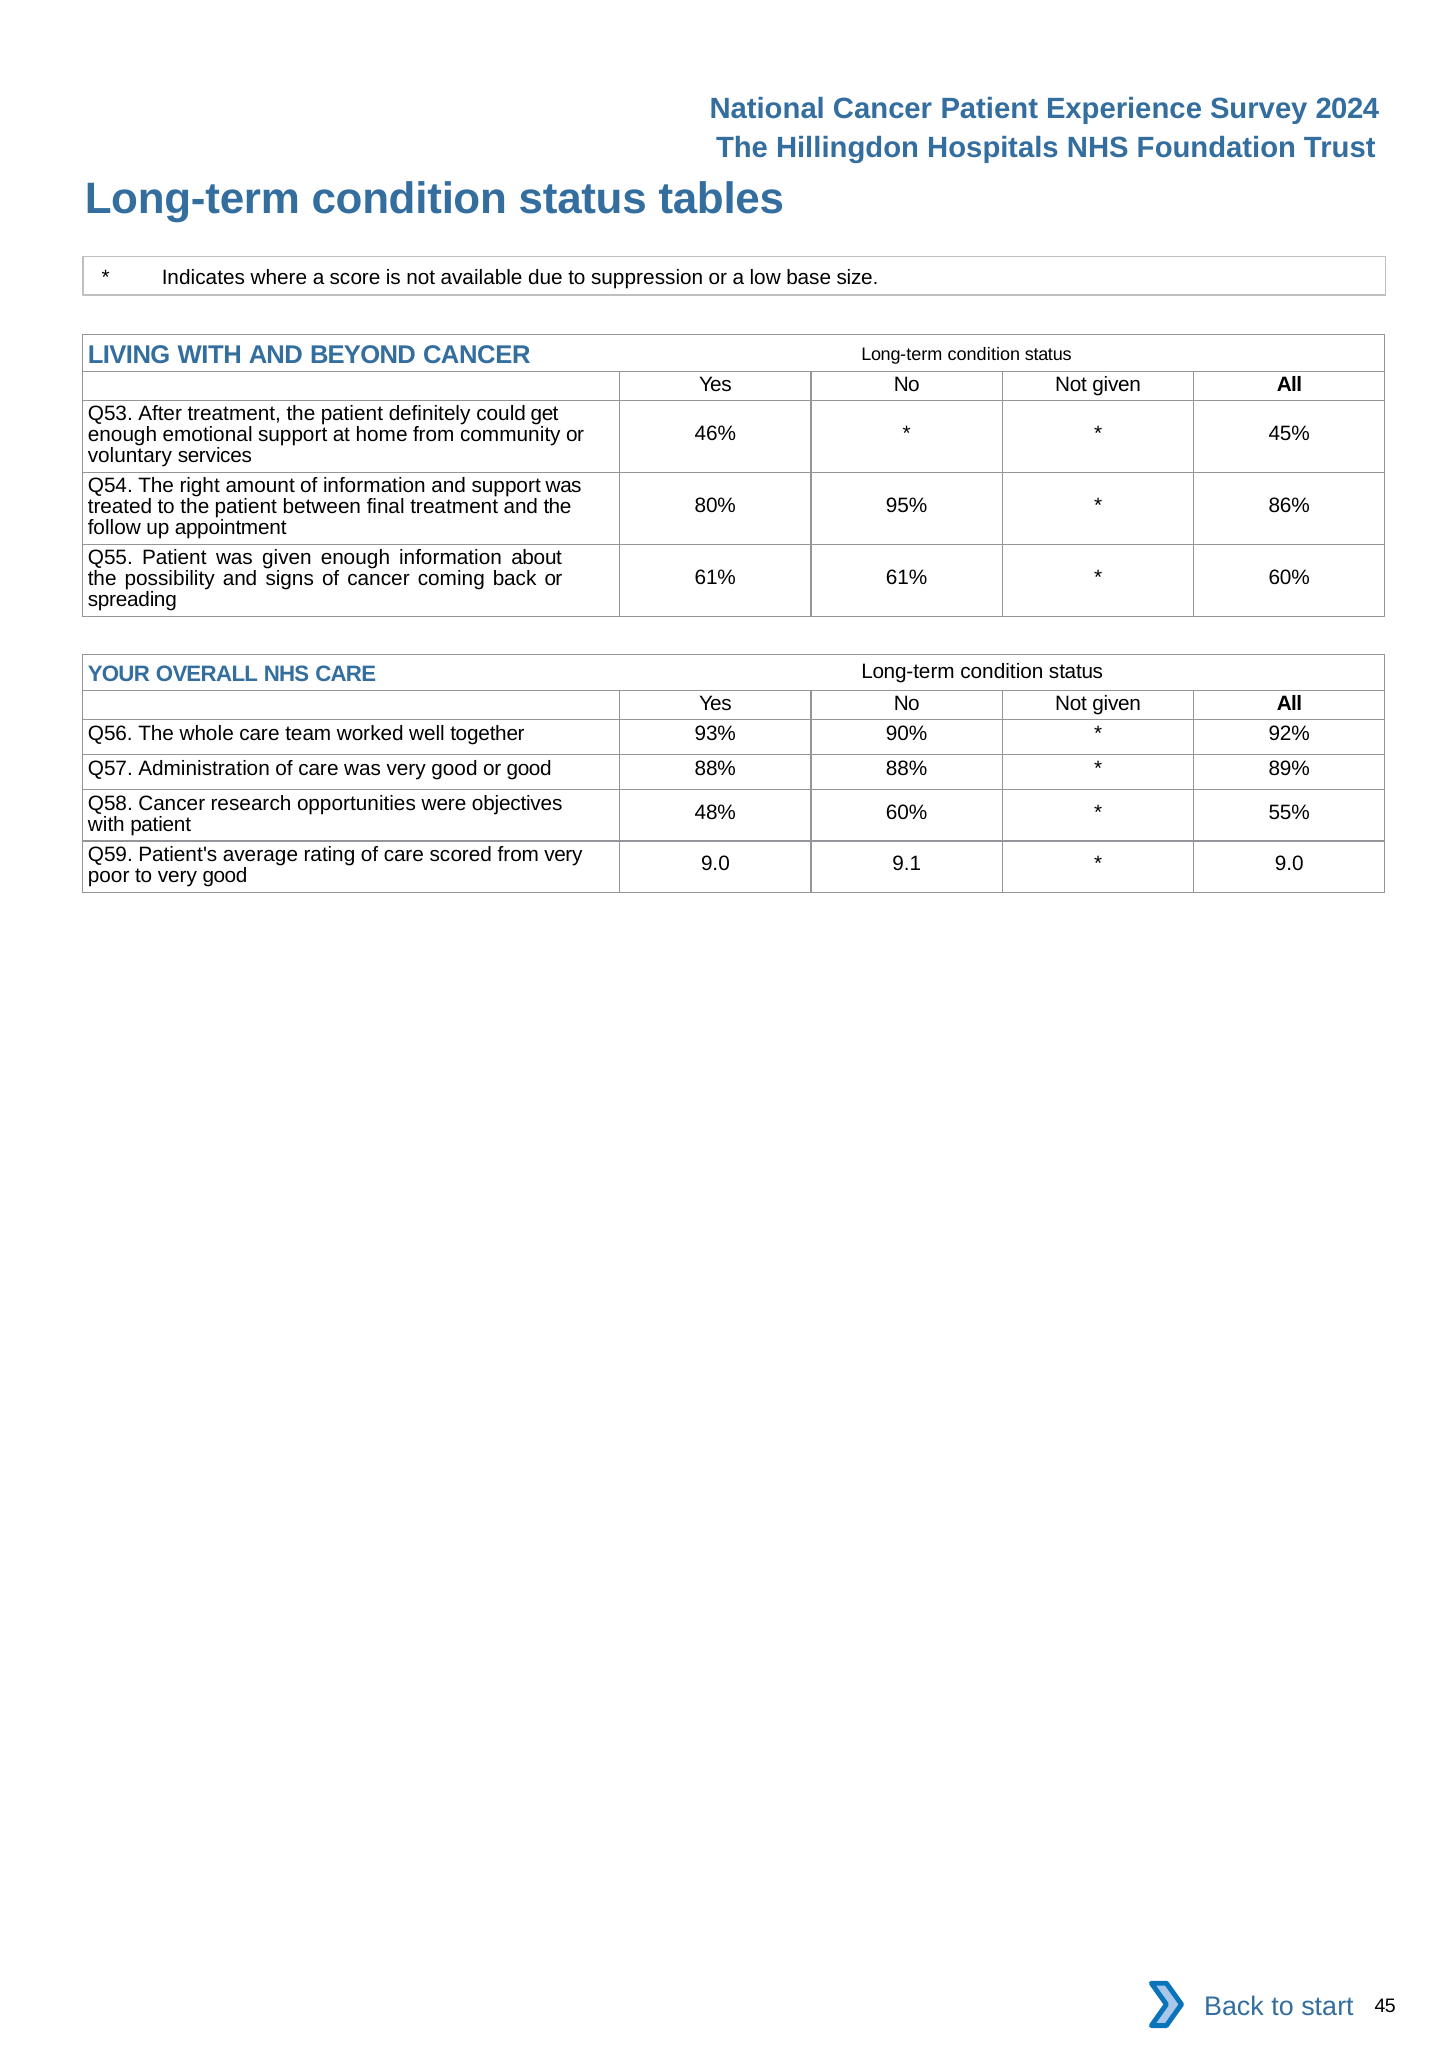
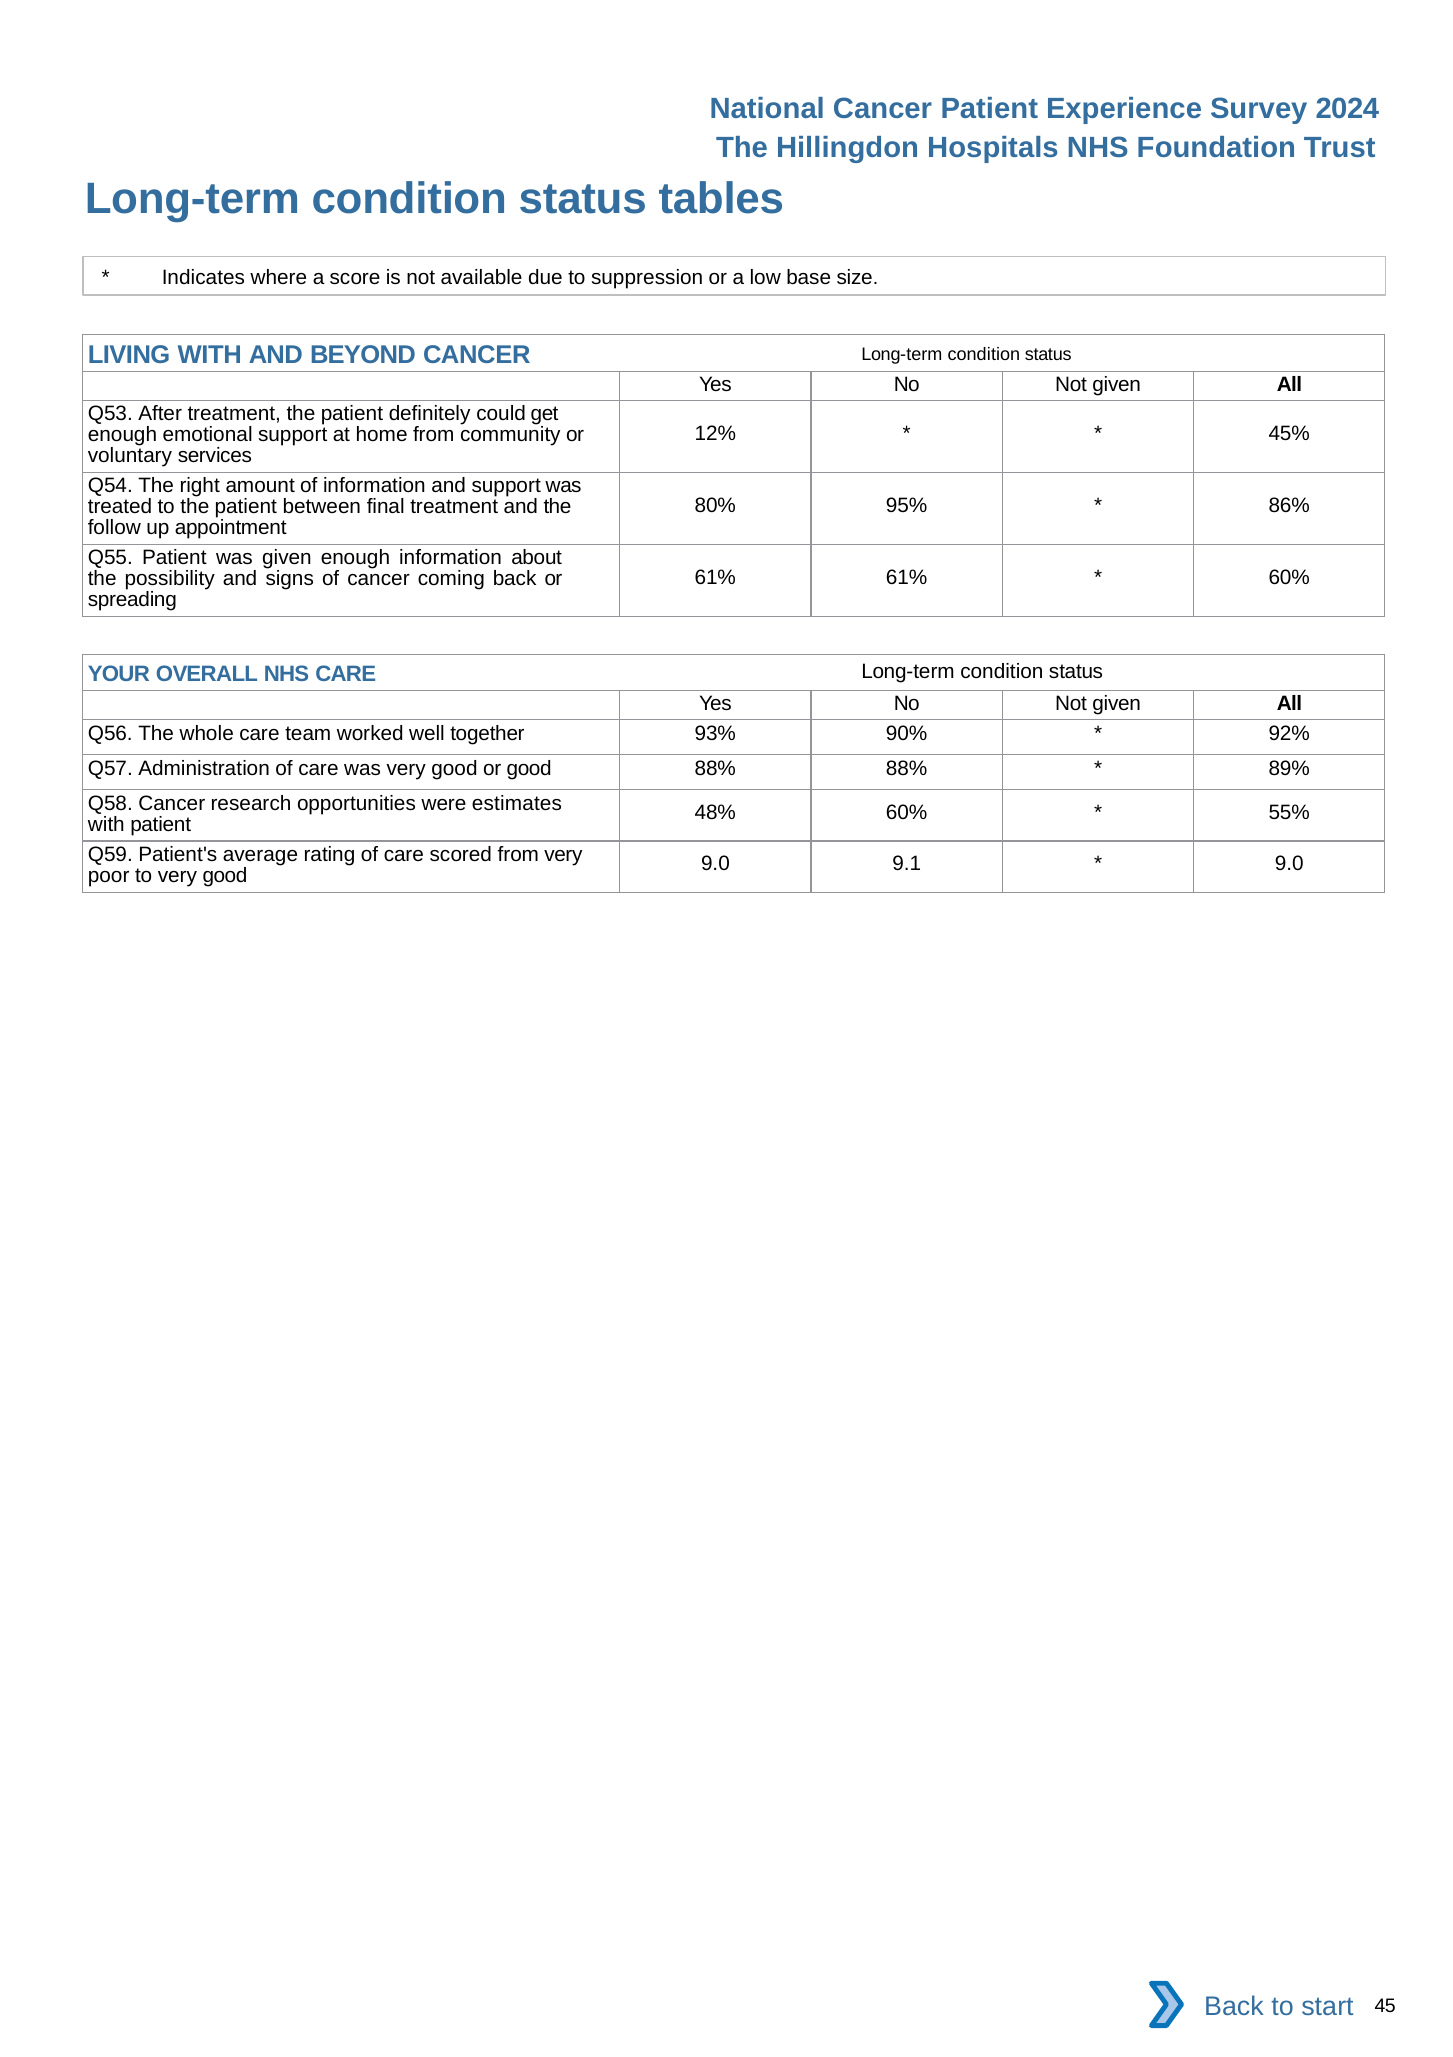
46%: 46% -> 12% (715, 433)
objectives: objectives -> estimates (517, 803)
